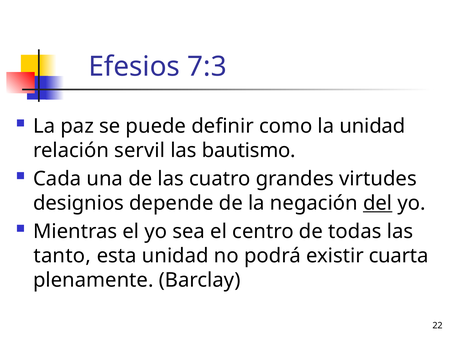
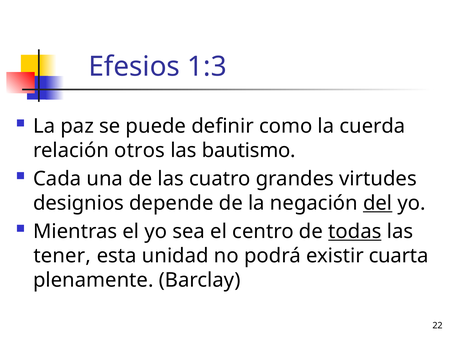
7:3: 7:3 -> 1:3 (207, 67)
la unidad: unidad -> cuerda (372, 126)
servil: servil -> otros (140, 151)
todas underline: none -> present (355, 232)
tanto: tanto -> tener (62, 256)
